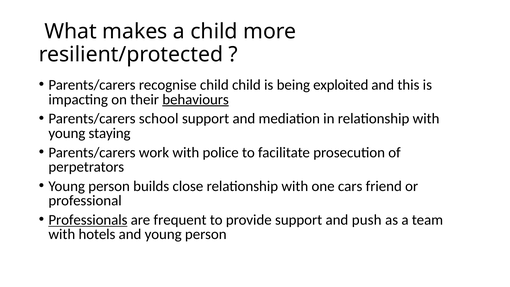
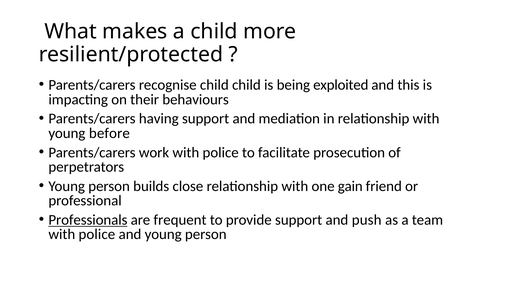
behaviours underline: present -> none (196, 99)
school: school -> having (159, 119)
staying: staying -> before (109, 133)
cars: cars -> gain (350, 186)
hotels: hotels -> police (97, 234)
